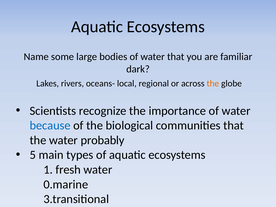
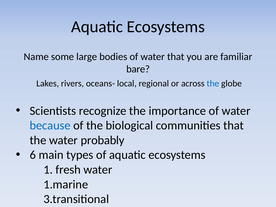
dark: dark -> bare (138, 69)
the colour: orange -> blue (213, 83)
5: 5 -> 6 (33, 155)
0.marine: 0.marine -> 1.marine (66, 184)
